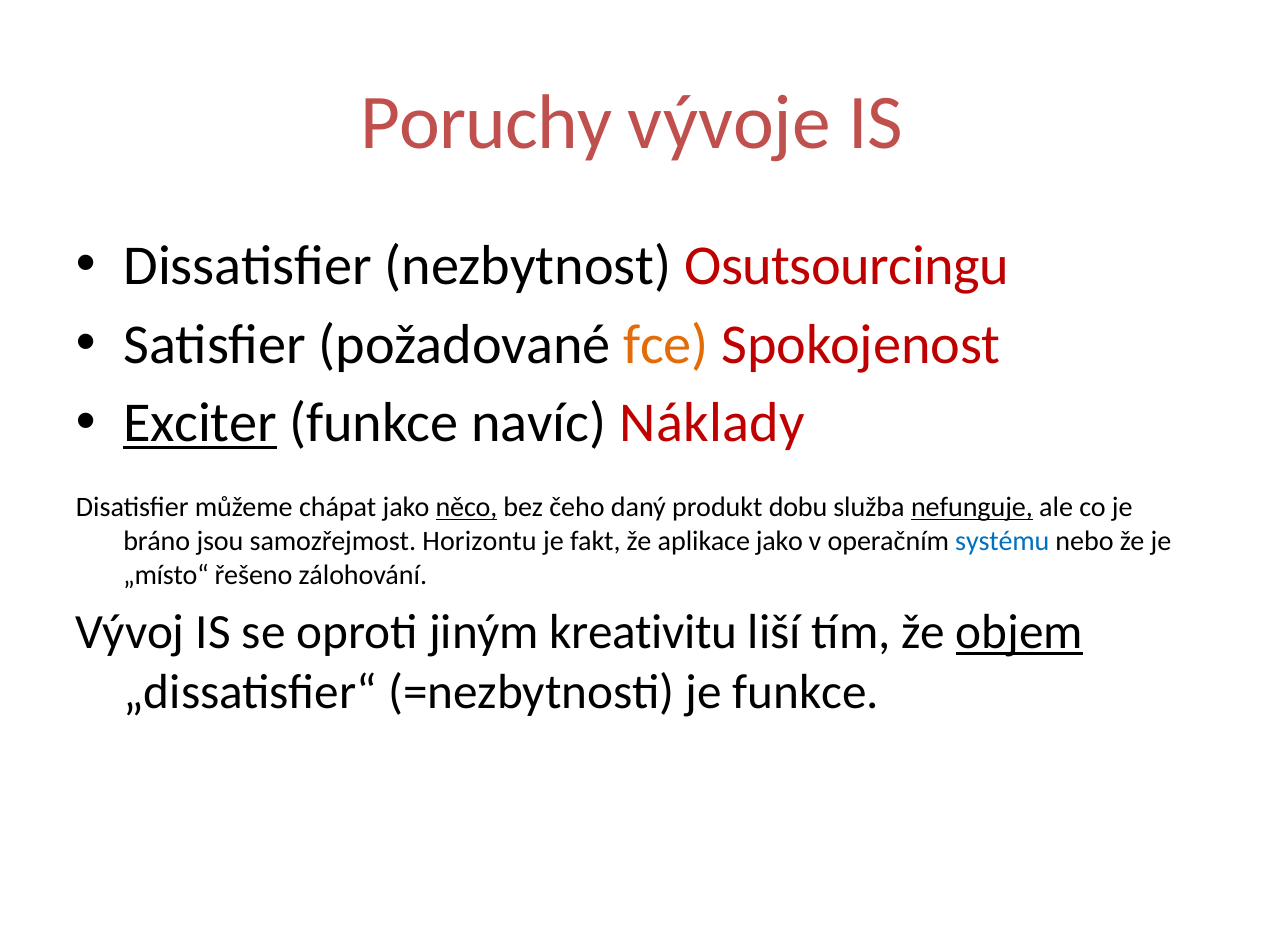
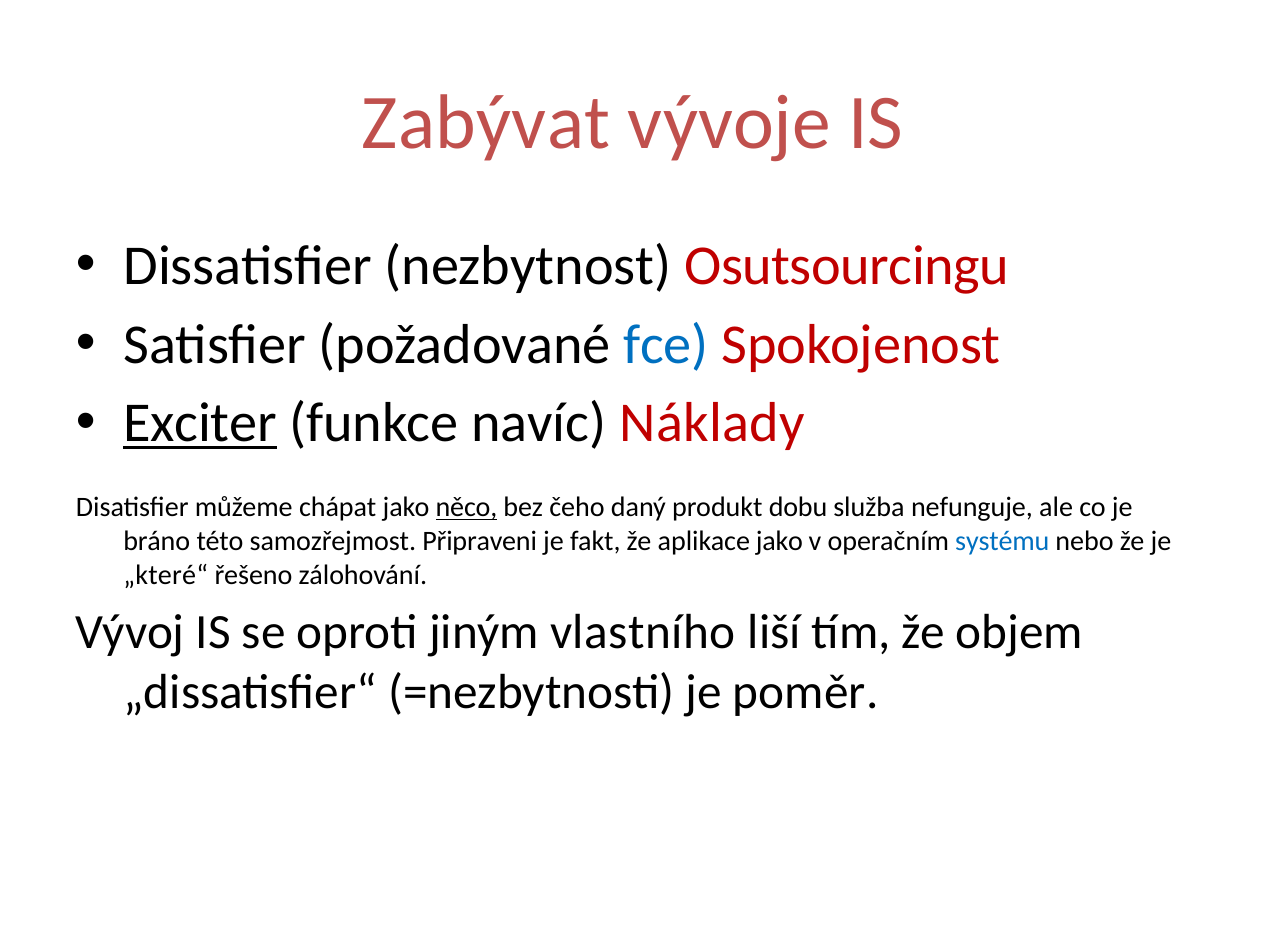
Poruchy: Poruchy -> Zabývat (486, 123)
fce colour: orange -> blue (666, 344)
nefunguje underline: present -> none (972, 507)
jsou: jsou -> této (220, 541)
Horizontu: Horizontu -> Připraveni (480, 541)
„místo“: „místo“ -> „které“ (166, 575)
kreativitu: kreativitu -> vlastního (643, 632)
objem underline: present -> none (1019, 632)
je funkce: funkce -> poměr (806, 691)
